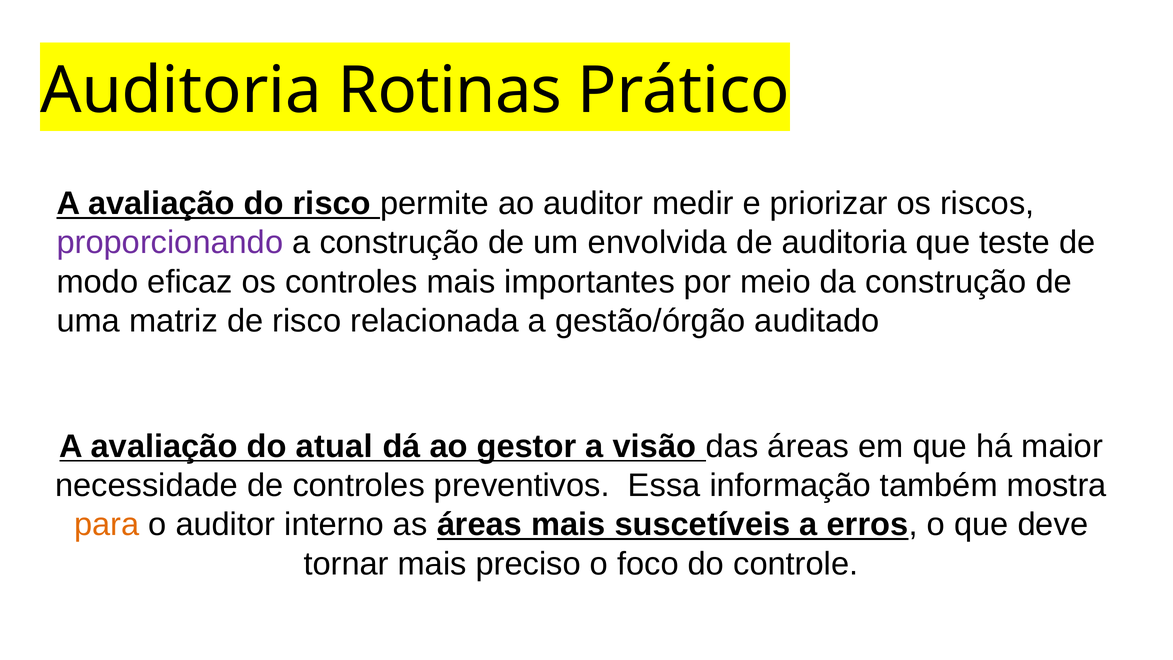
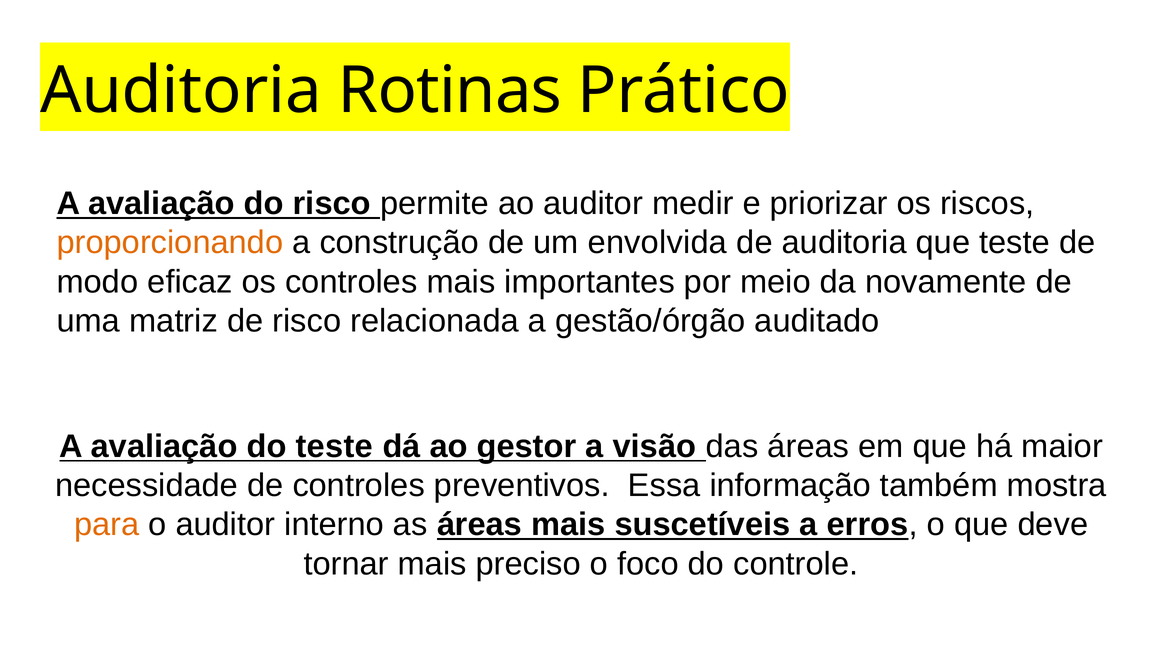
proporcionando colour: purple -> orange (170, 243)
da construção: construção -> novamente (946, 282)
do atual: atual -> teste (334, 446)
